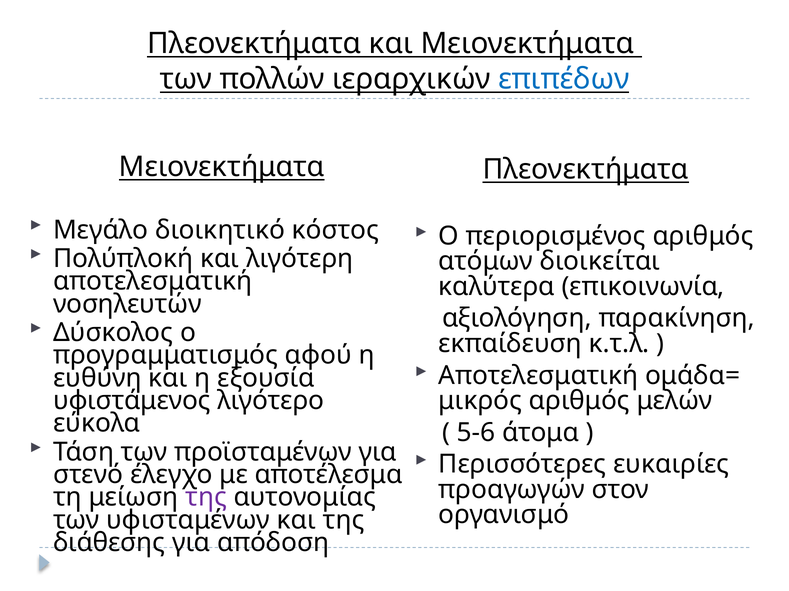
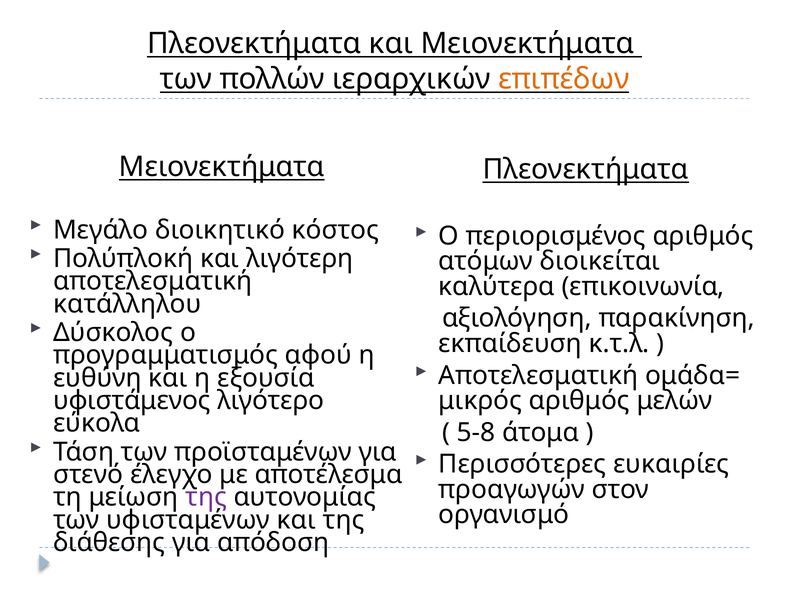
επιπέδων colour: blue -> orange (564, 79)
νοσηλευτών: νοσηλευτών -> κατάλληλου (127, 304)
5-6: 5-6 -> 5-8 (476, 433)
